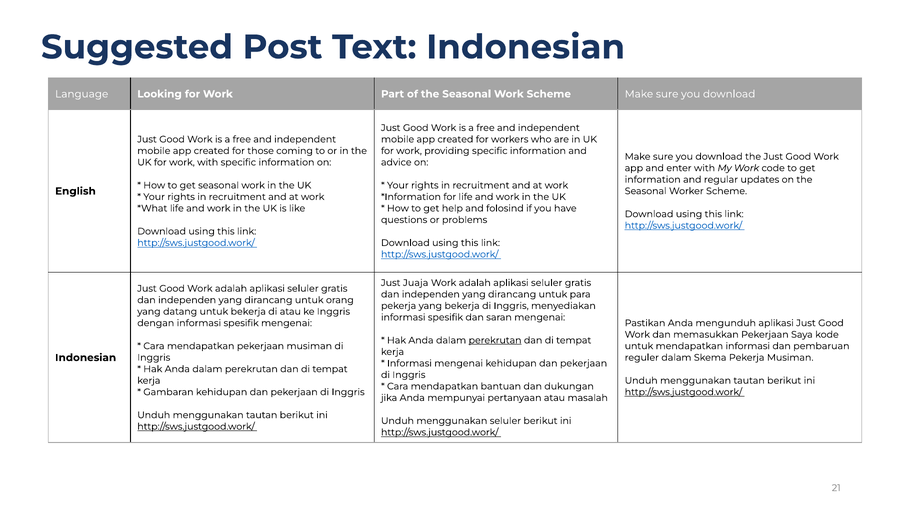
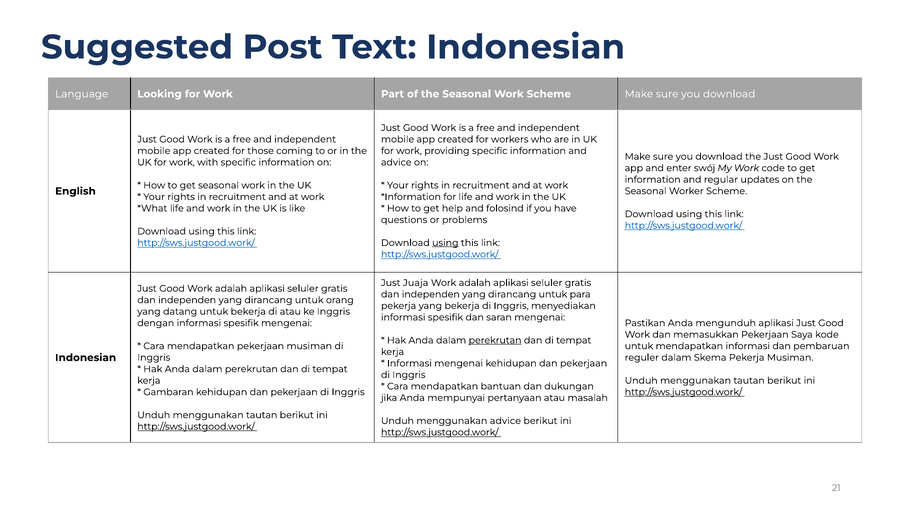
enter with: with -> swój (705, 168)
using underline: none -> present (445, 243)
menggunakan seluler: seluler -> advice (505, 421)
